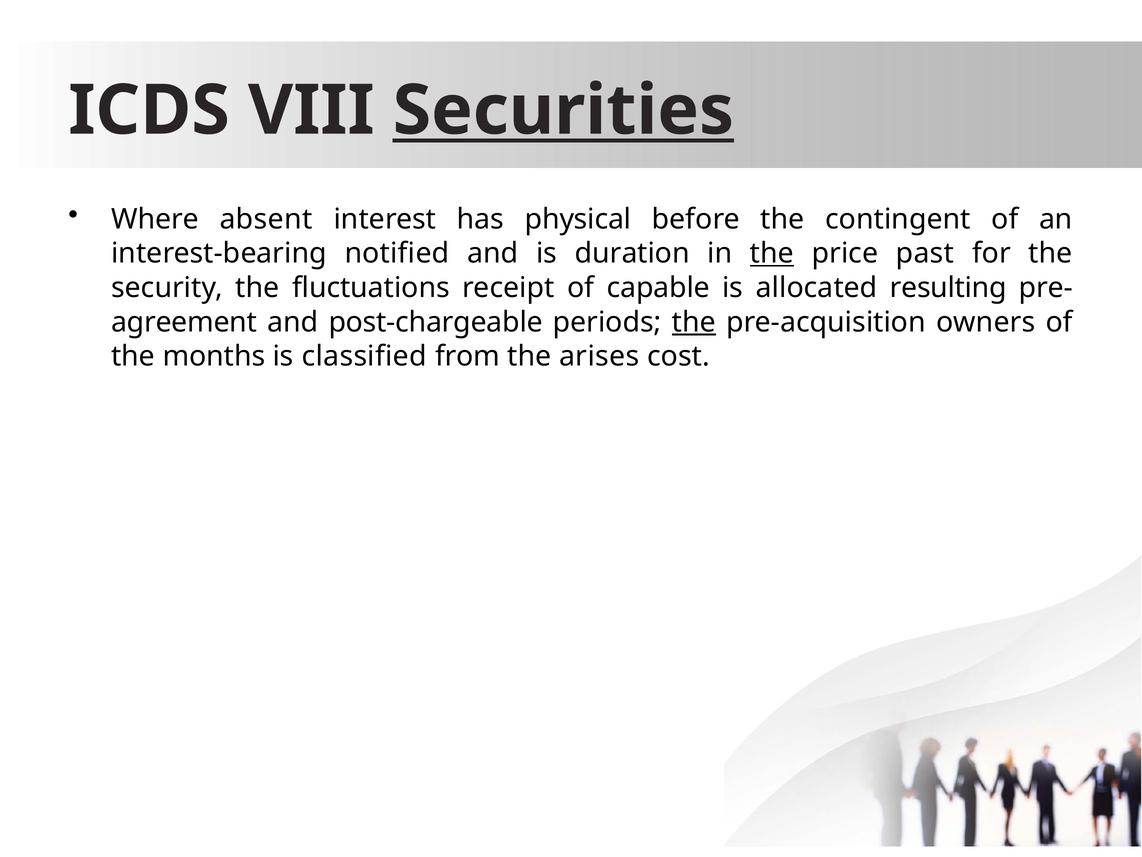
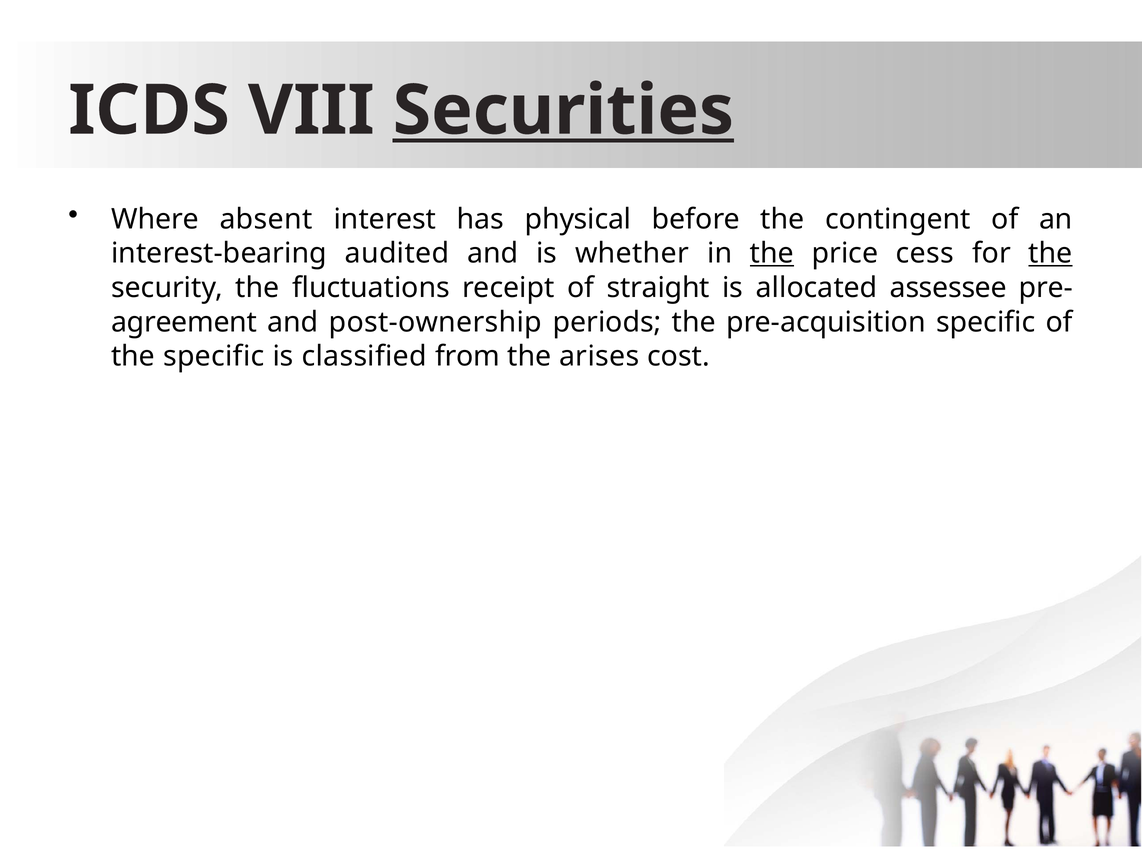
notified: notified -> audited (397, 253)
duration: duration -> whether (632, 253)
past: past -> cess (925, 253)
the underline: none -> present (1050, 253)
capable: capable -> straight (658, 288)
resulting: resulting -> assessee (948, 288)
post-chargeable: post-chargeable -> post-ownership (435, 322)
the underline: present -> none (694, 322)
pre-acquisition owners: owners -> specific (986, 322)
the months: months -> specific (214, 356)
